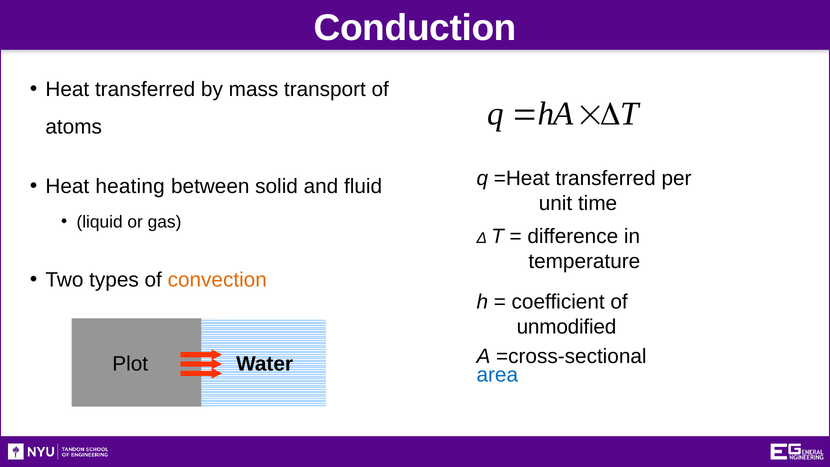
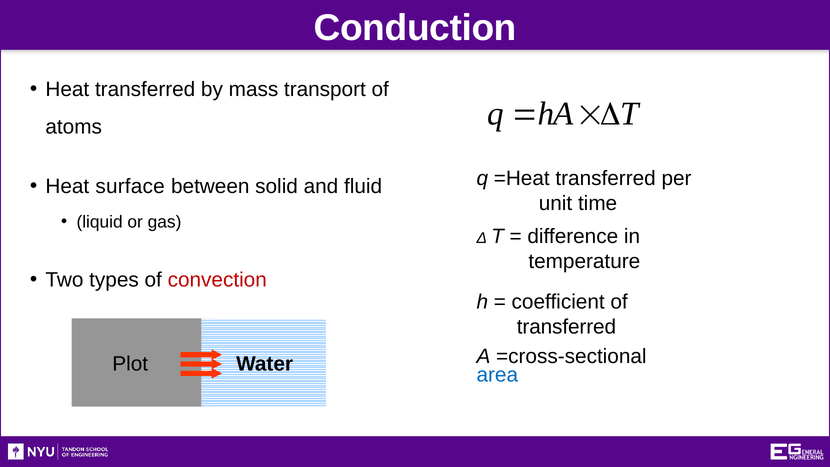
heating: heating -> surface (130, 186)
convection colour: orange -> red (217, 280)
unmodified: unmodified -> transferred (566, 327)
